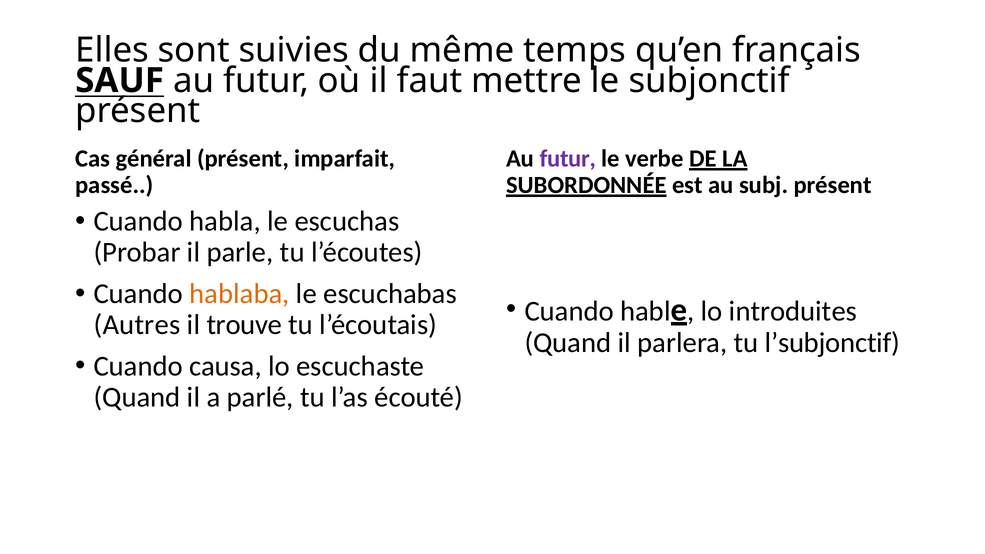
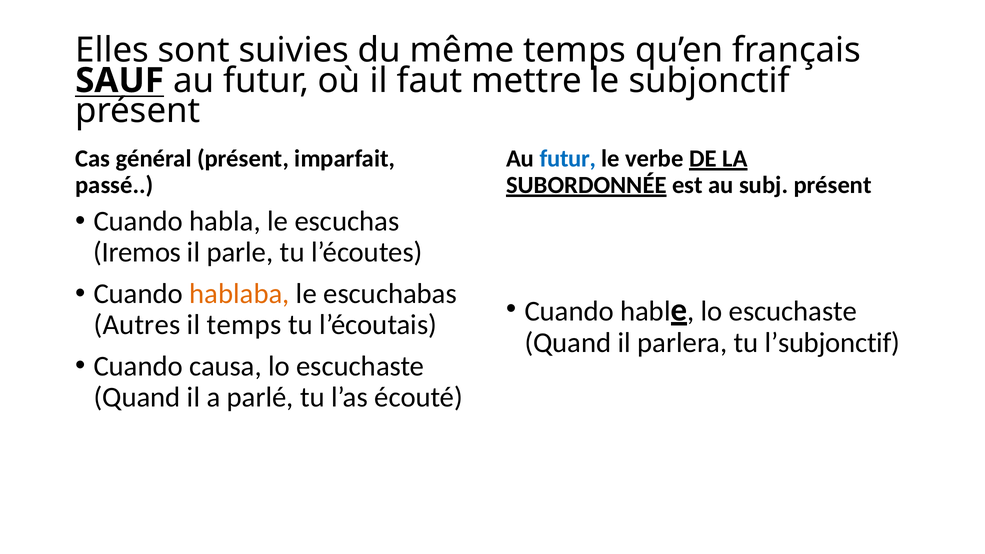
futur colour: purple -> blue (568, 159)
Probar: Probar -> Iremos (137, 252)
introduites: introduites -> escuchaste (793, 311)
il trouve: trouve -> temps (244, 325)
